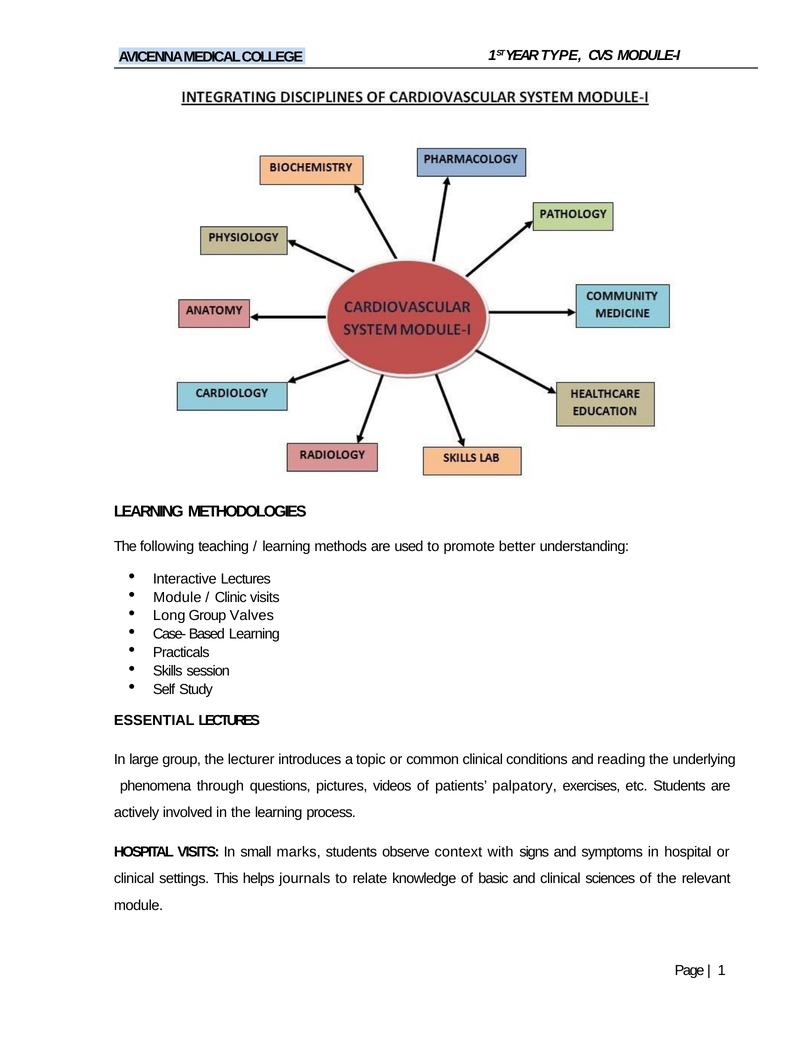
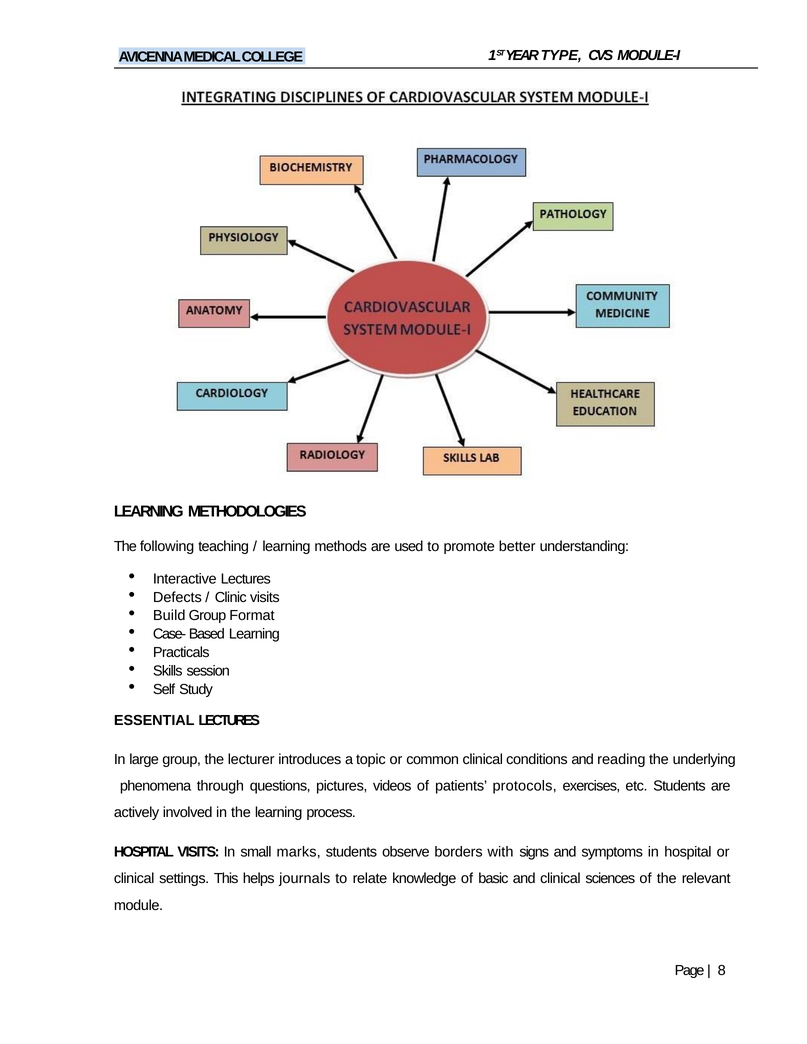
Module: Module -> Defects (177, 598)
Long: Long -> Build (169, 616)
Valves: Valves -> Format (252, 616)
palpatory: palpatory -> protocols (525, 786)
context: context -> borders (459, 852)
1: 1 -> 8 (722, 971)
